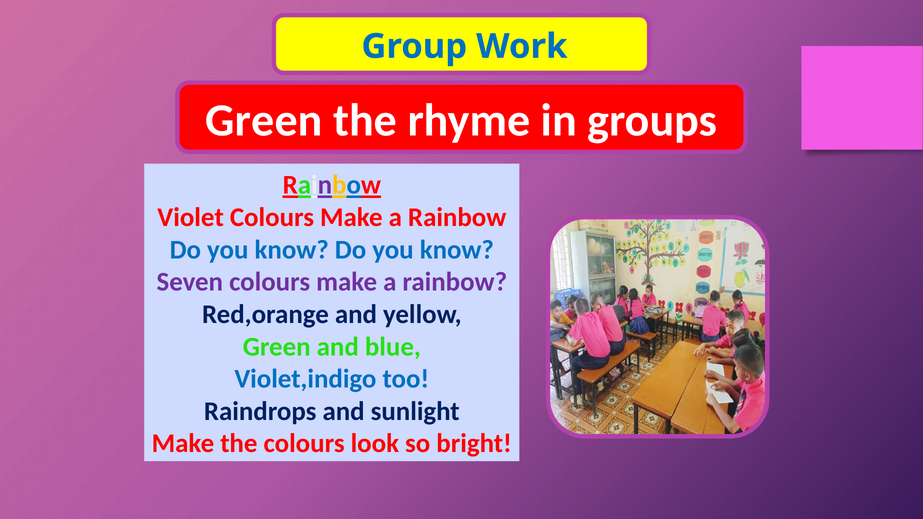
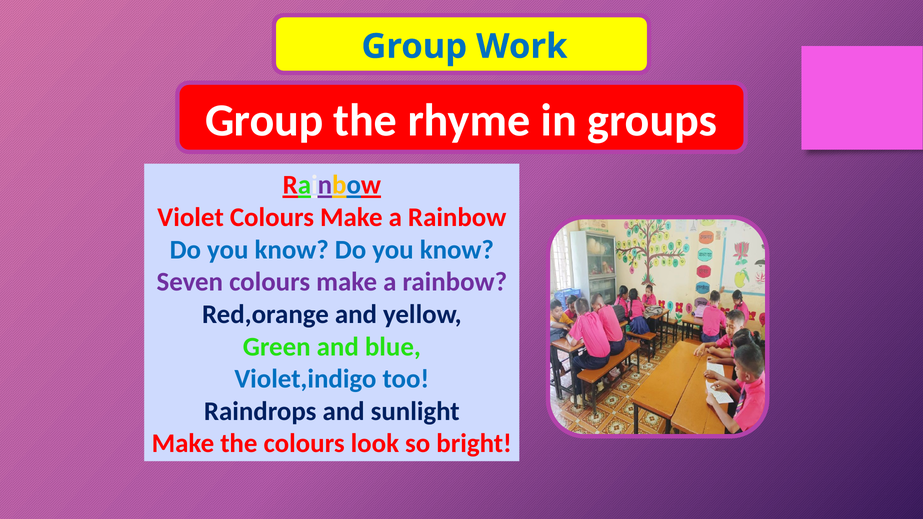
Green: Green -> Group (264, 121)
